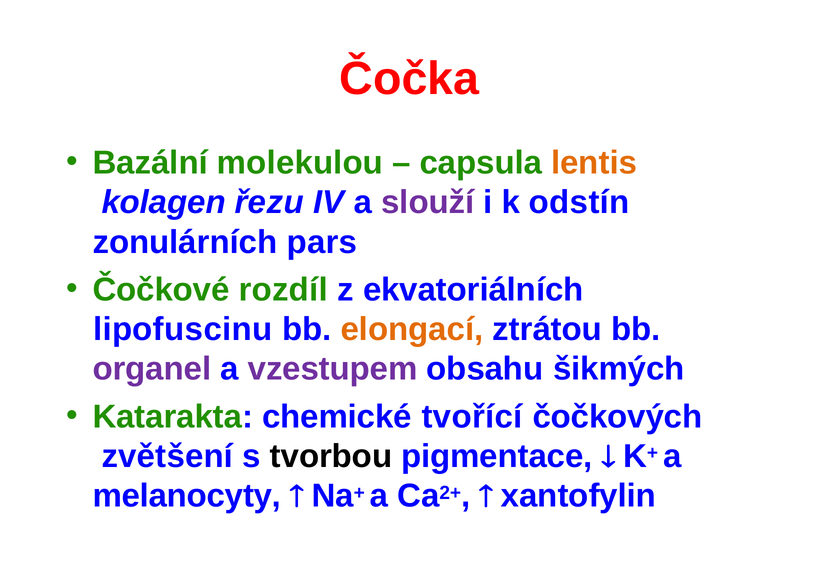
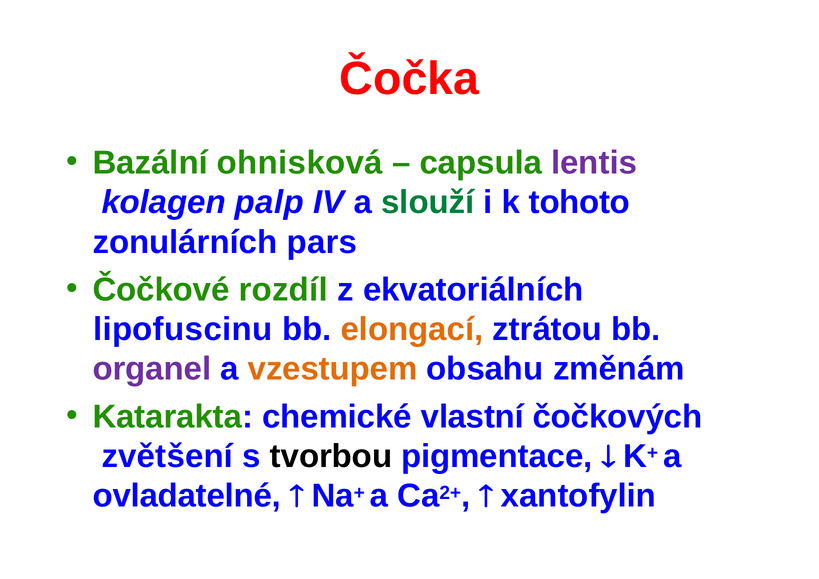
molekulou: molekulou -> ohnisková (300, 163)
lentis colour: orange -> purple (594, 163)
řezu: řezu -> palp (269, 203)
slouží colour: purple -> green (428, 203)
odstín: odstín -> tohoto (579, 203)
vzestupem colour: purple -> orange (333, 369)
šikmých: šikmých -> změnám (619, 369)
tvořící: tvořící -> vlastní (472, 417)
melanocyty: melanocyty -> ovladatelné (187, 496)
